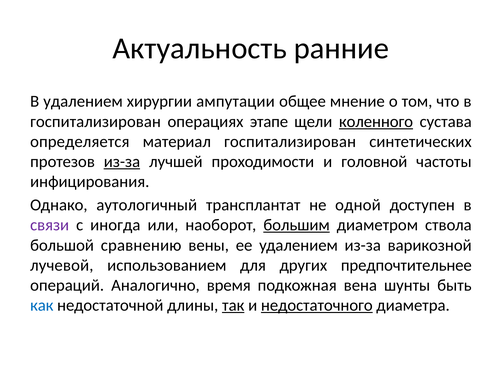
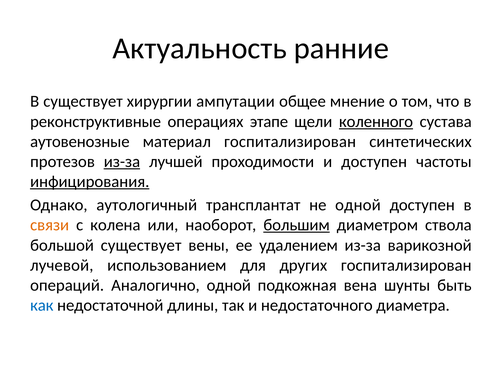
В удалением: удалением -> существует (83, 102)
госпитализирован: госпитализирован -> реконструктивные (96, 122)
определяется: определяется -> аутовенозные (80, 142)
и головной: головной -> доступен (374, 162)
инфицирования underline: none -> present (90, 182)
связи colour: purple -> orange (50, 225)
иногда: иногда -> колена (115, 225)
большой сравнению: сравнению -> существует (141, 245)
других предпочтительнее: предпочтительнее -> госпитализирован (406, 266)
Аналогично время: время -> одной (229, 286)
так underline: present -> none (233, 306)
недостаточного underline: present -> none (317, 306)
